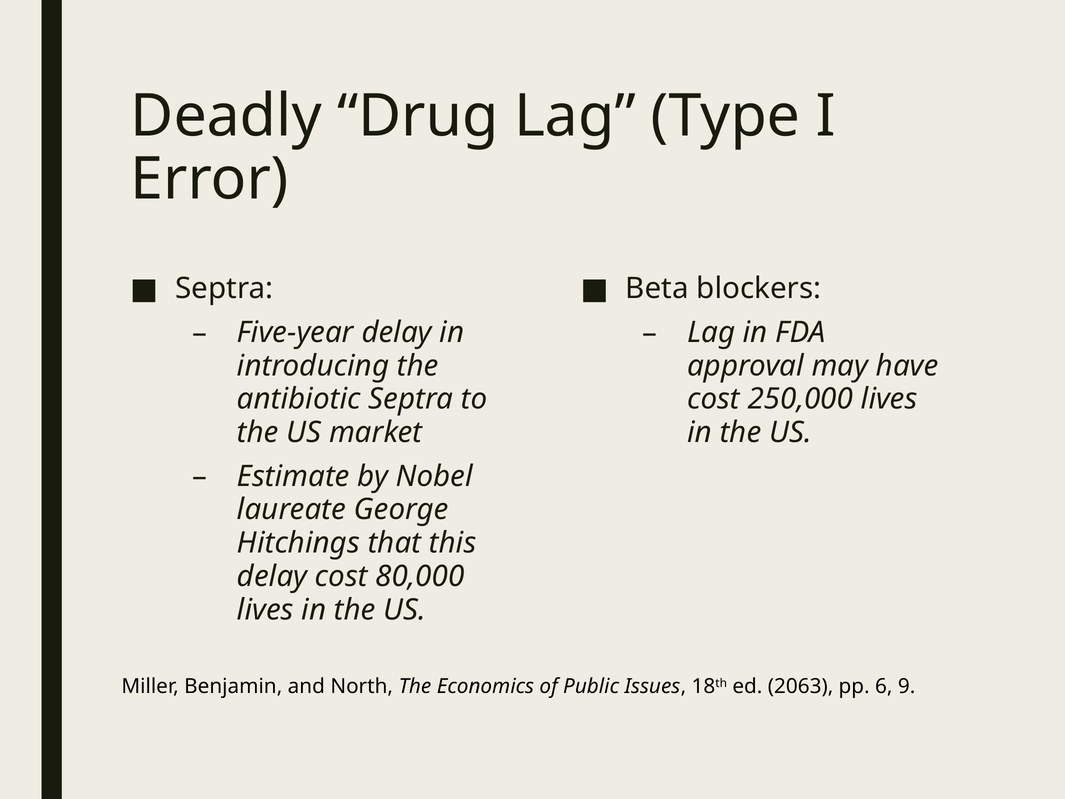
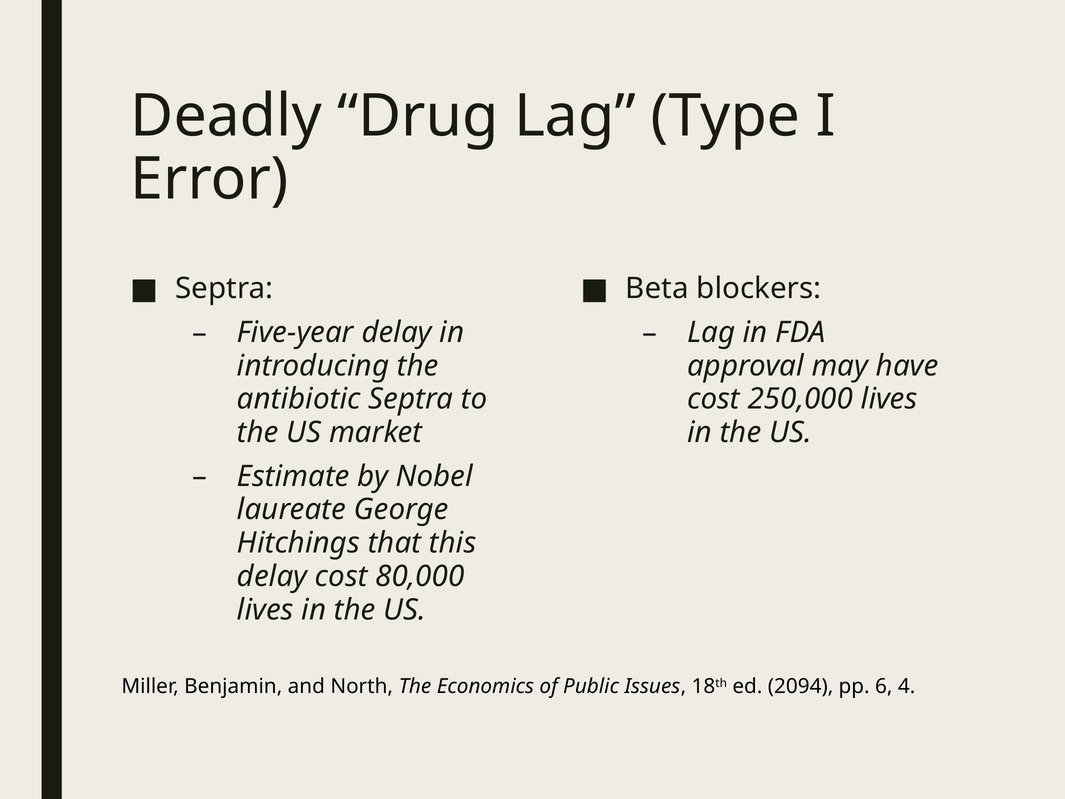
2063: 2063 -> 2094 (801, 686)
9: 9 -> 4 (907, 686)
